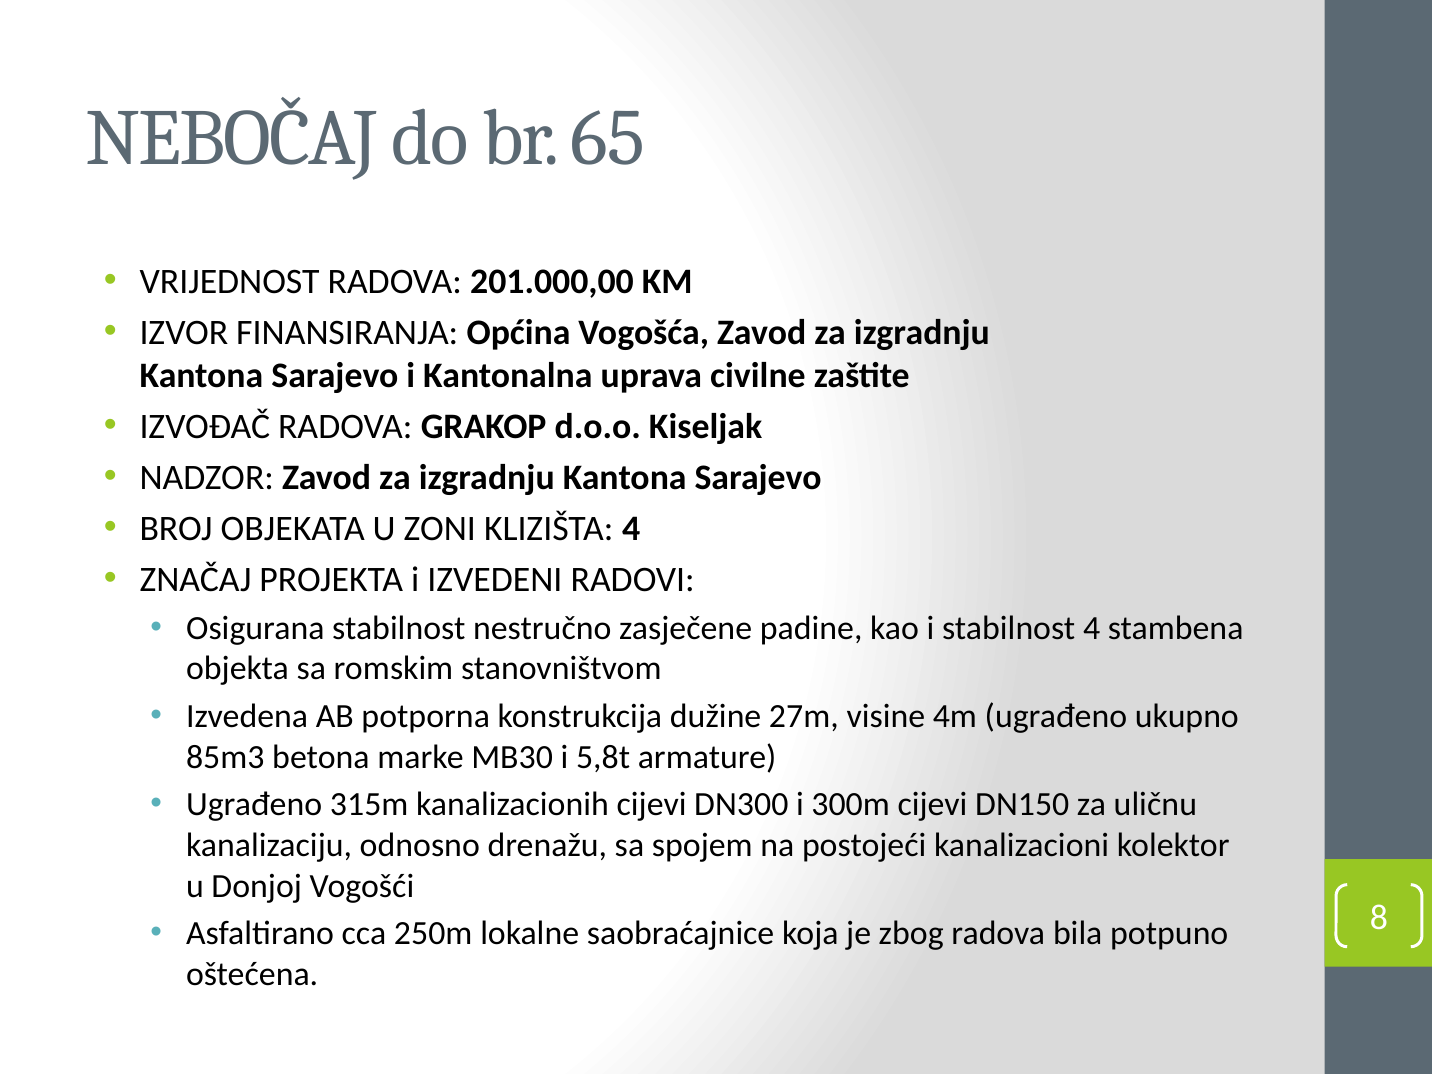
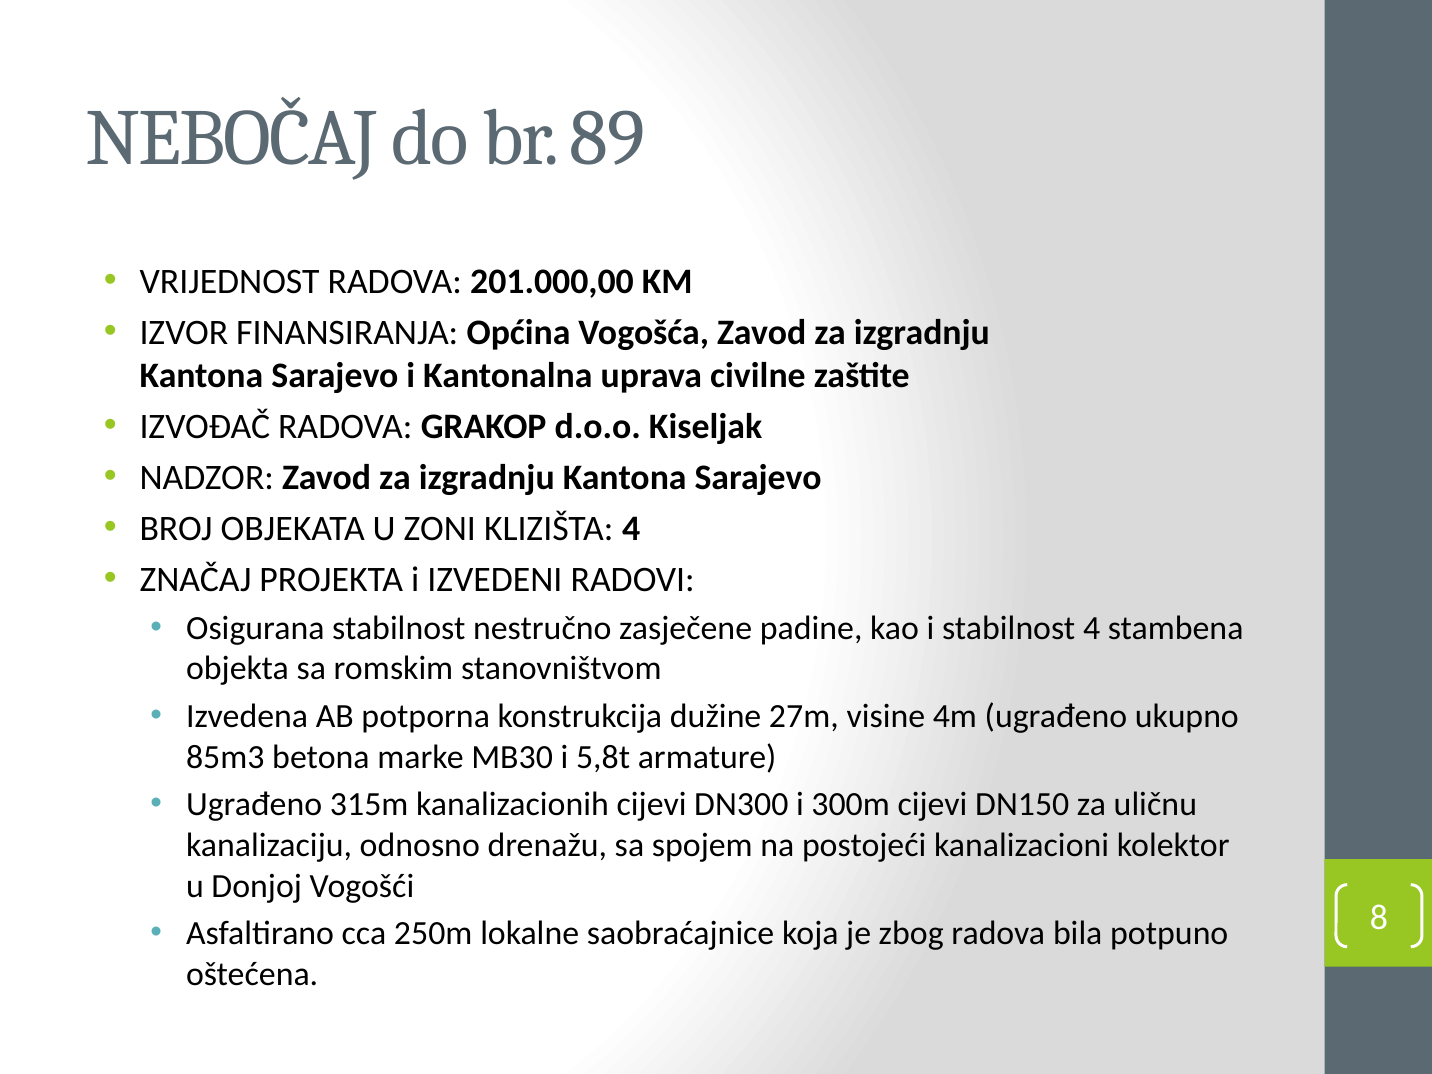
65: 65 -> 89 (608, 138)
